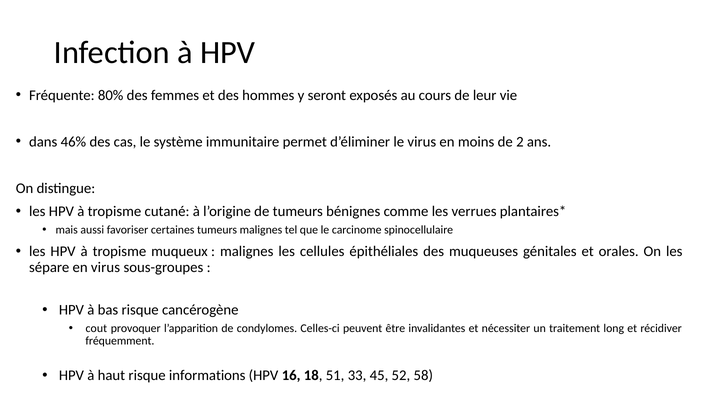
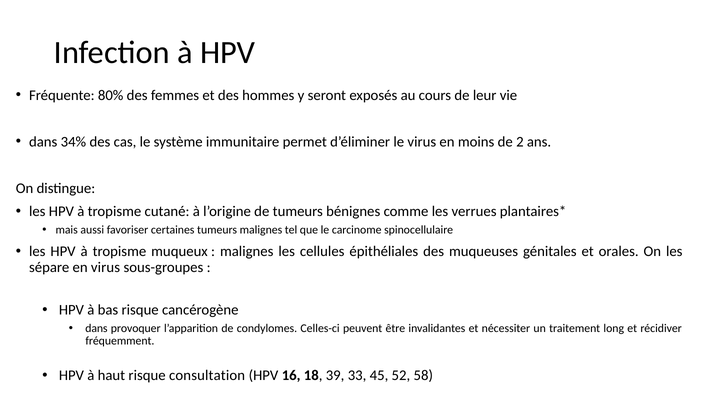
46%: 46% -> 34% (73, 142)
cout: cout -> dans (96, 328)
informations: informations -> consultation (207, 375)
51: 51 -> 39 (335, 375)
